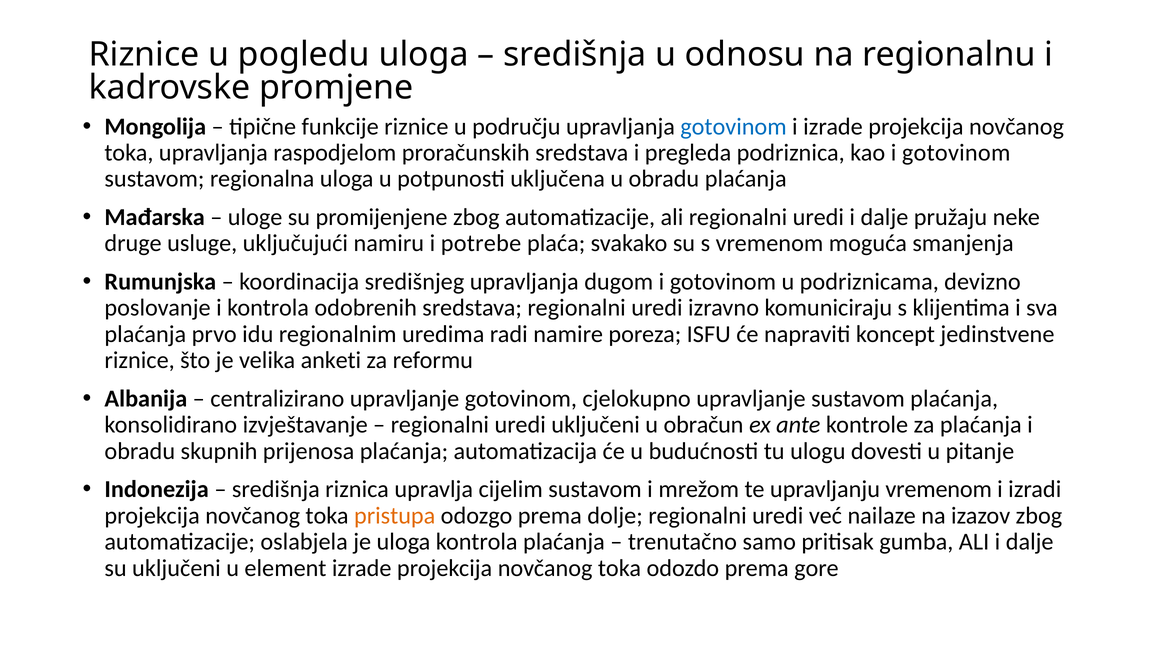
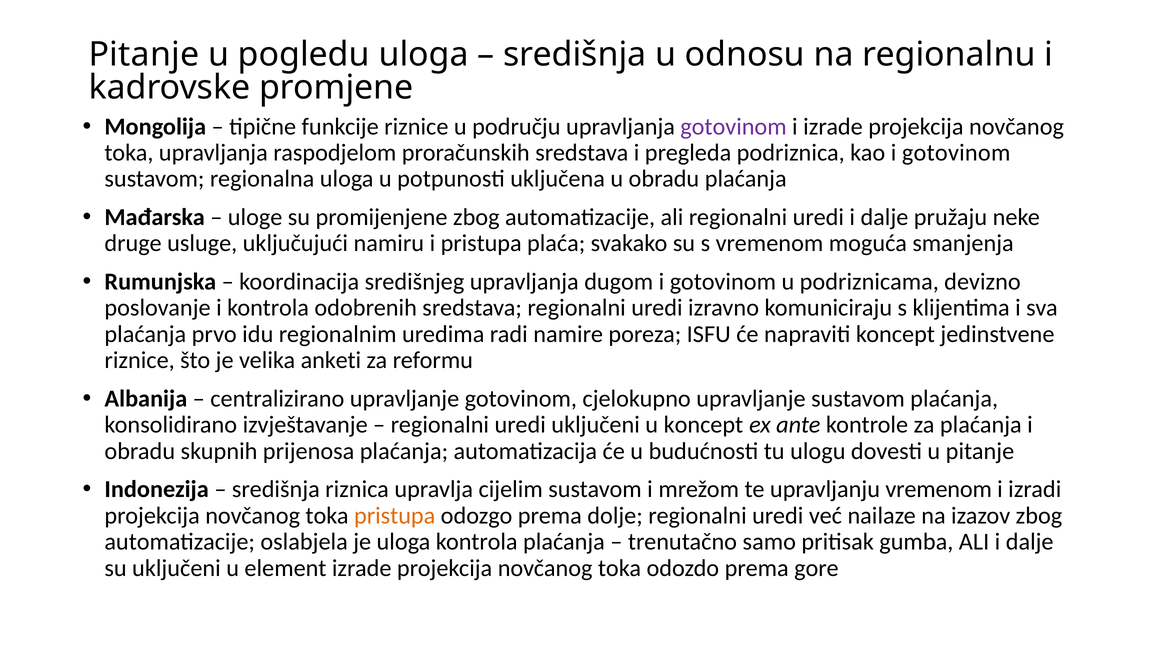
Riznice: Riznice -> Pitanje (144, 54)
gotovinom colour: blue -> purple (733, 126)
i potrebe: potrebe -> pristupa (481, 243)
u obračun: obračun -> koncept (703, 425)
